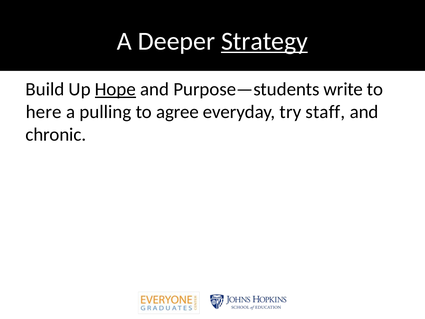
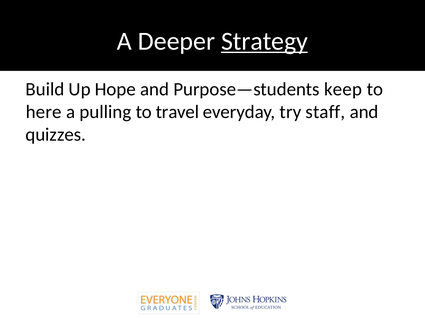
Hope underline: present -> none (115, 89)
write: write -> keep (343, 89)
agree: agree -> travel (177, 112)
chronic: chronic -> quizzes (56, 135)
